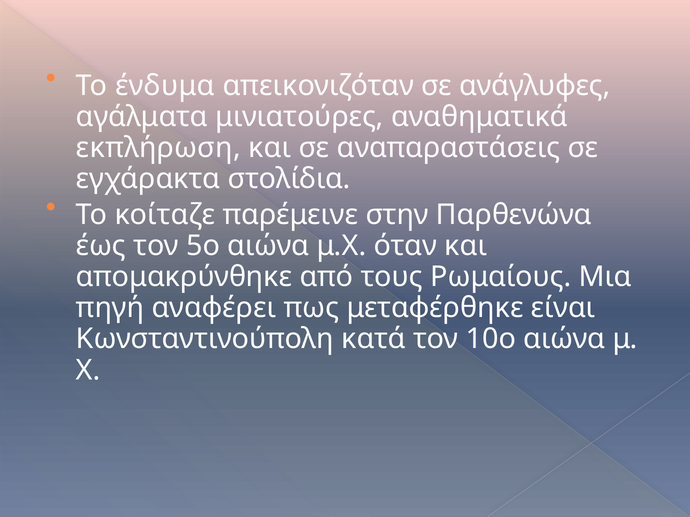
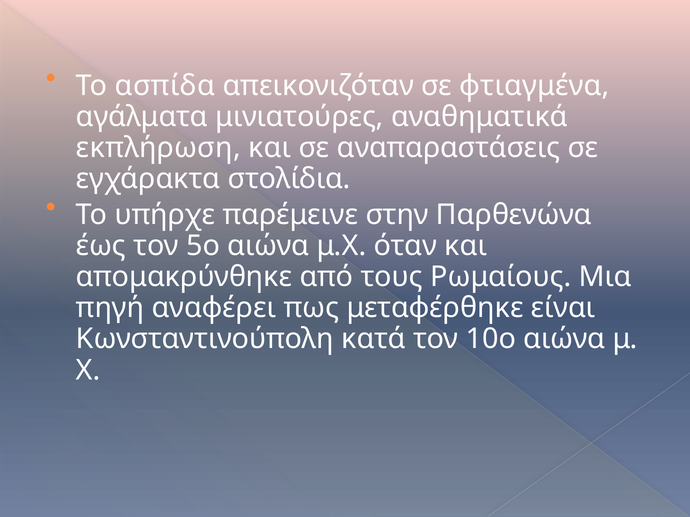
ένδυμα: ένδυμα -> ασπίδα (165, 86)
ανάγλυφες: ανάγλυφες -> φτιαγμένα (535, 86)
κοίταζε: κοίταζε -> υπήρχε (165, 215)
